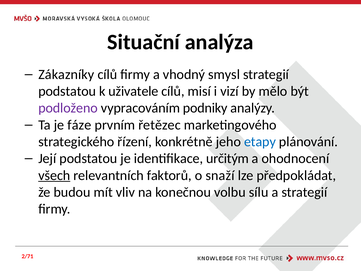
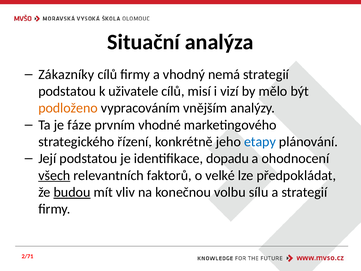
smysl: smysl -> nemá (224, 74)
podloženo colour: purple -> orange (68, 108)
podniky: podniky -> vnějším (205, 108)
řetězec: řetězec -> vhodné (160, 125)
určitým: určitým -> dopadu (228, 158)
snaží: snaží -> velké (220, 175)
budou underline: none -> present (72, 192)
